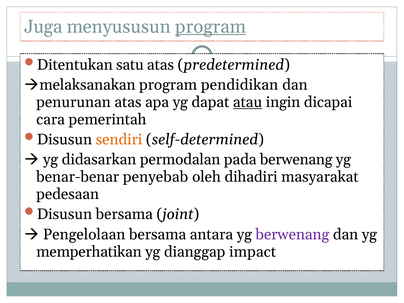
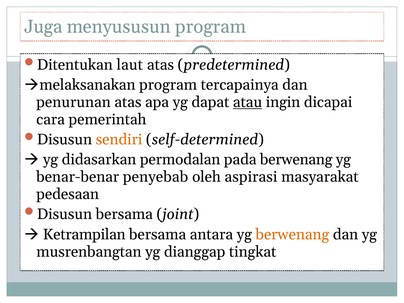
program underline: present -> none (211, 27)
satu: satu -> laut (130, 65)
pendidikan: pendidikan -> tercapainya (240, 85)
dihadiri: dihadiri -> aspirasi (251, 177)
Pengelolaan: Pengelolaan -> Ketrampilan (84, 234)
berwenang colour: purple -> orange (292, 234)
memperhatikan: memperhatikan -> musrenbangtan (89, 252)
impact: impact -> tingkat (253, 252)
